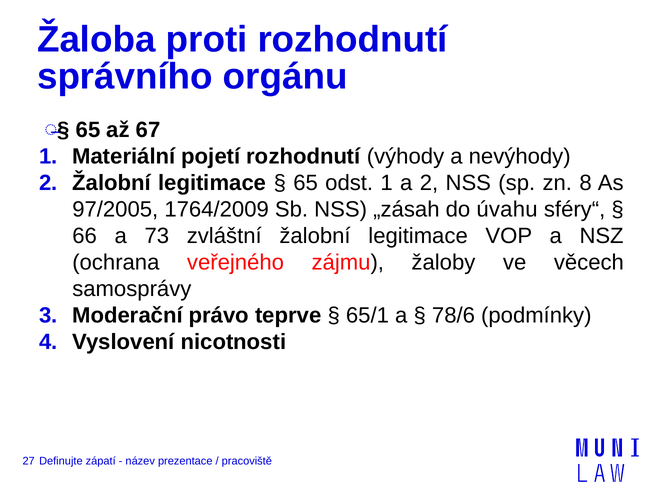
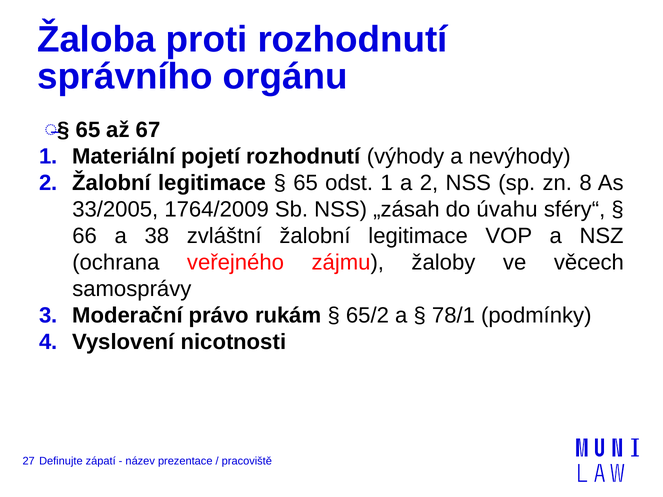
97/2005: 97/2005 -> 33/2005 (115, 210)
73: 73 -> 38 (157, 236)
teprve: teprve -> rukám (288, 316)
65/1: 65/1 -> 65/2 (367, 316)
78/6: 78/6 -> 78/1 (453, 316)
